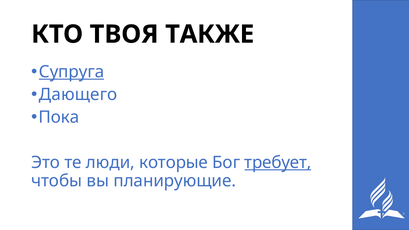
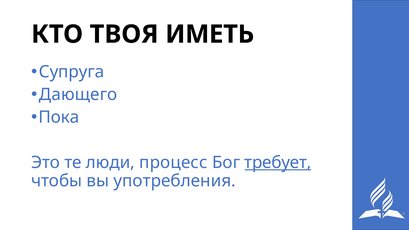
ТАКЖЕ: ТАКЖЕ -> ИМЕТЬ (210, 34)
Супруга underline: present -> none (72, 72)
которые: которые -> процесс (173, 163)
планирующие: планирующие -> употребления (175, 181)
